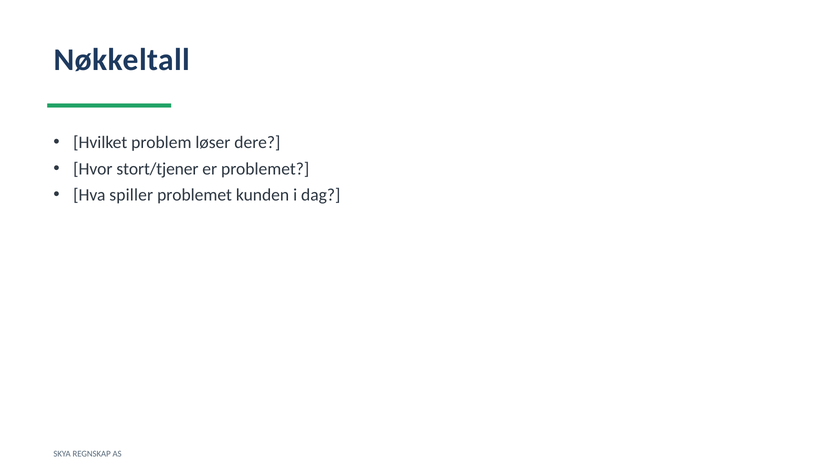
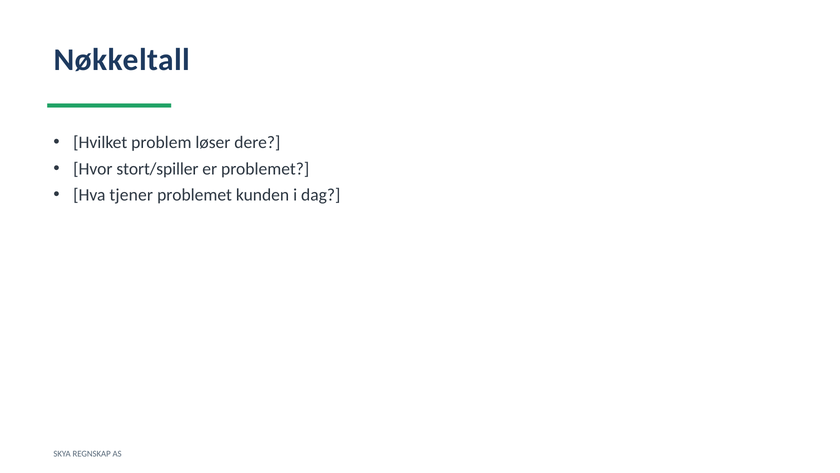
stort/tjener: stort/tjener -> stort/spiller (157, 169)
spiller: spiller -> tjener (131, 195)
